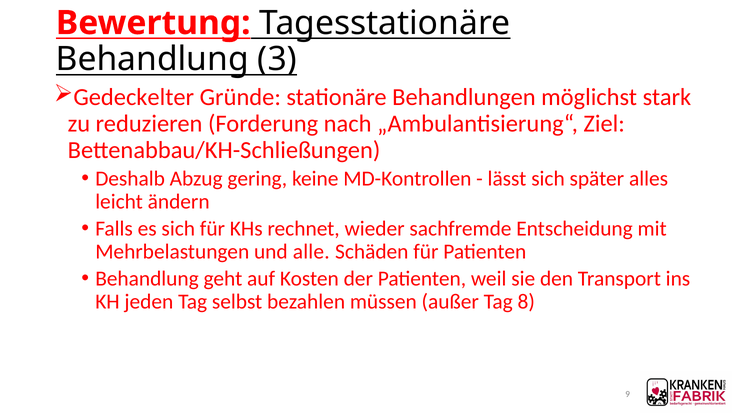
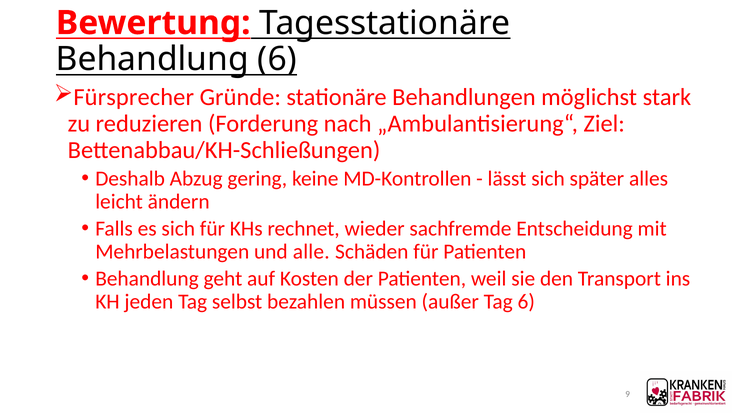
Behandlung 3: 3 -> 6 (277, 59)
Gedeckelter: Gedeckelter -> Fürsprecher (134, 97)
Tag 8: 8 -> 6 (526, 302)
